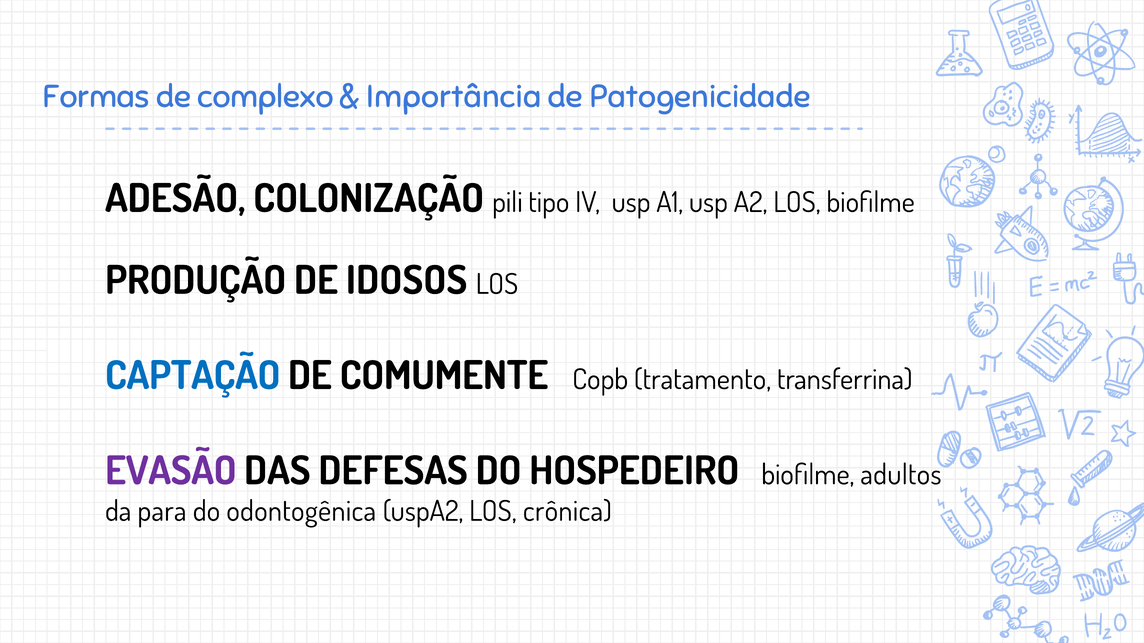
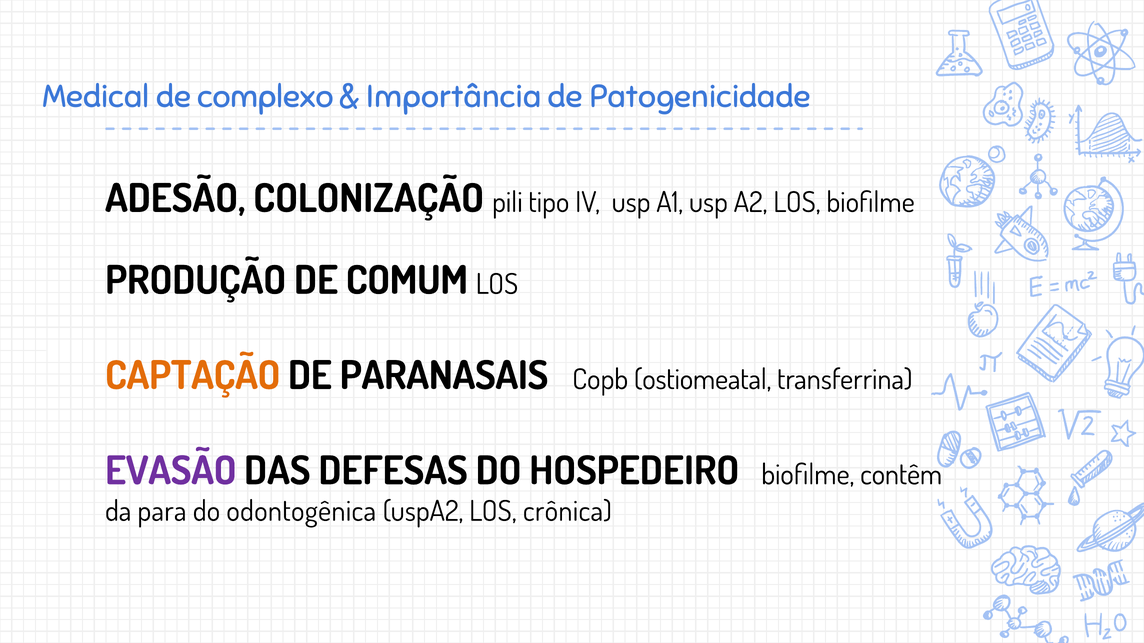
Formas: Formas -> Medical (96, 97)
IDOSOS: IDOSOS -> COMUM (407, 281)
CAPTAÇÃO colour: blue -> orange (193, 376)
COMUMENTE: COMUMENTE -> PARANASAIS (444, 376)
tratamento: tratamento -> ostiomeatal (703, 380)
adultos: adultos -> contêm (901, 475)
